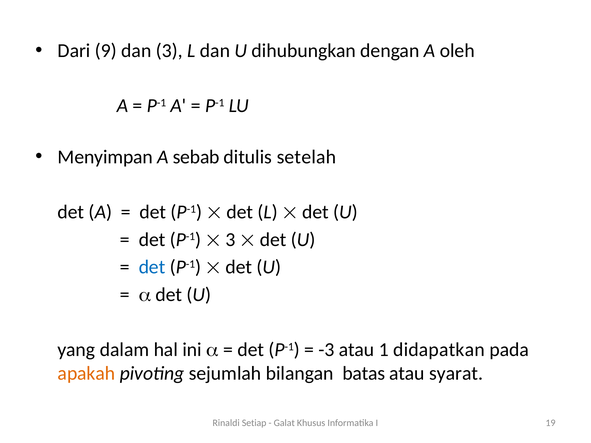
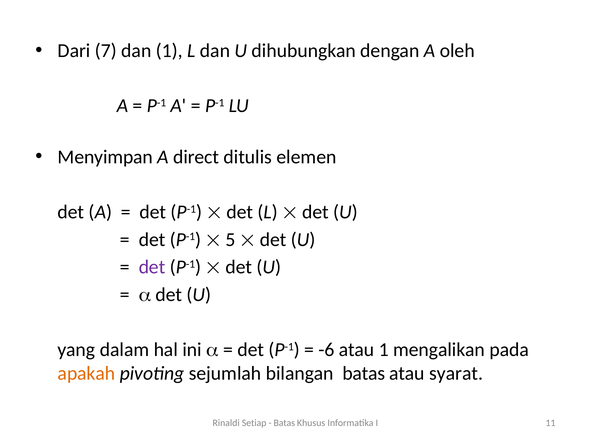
9: 9 -> 7 (106, 51)
dan 3: 3 -> 1 (169, 51)
sebab: sebab -> direct (196, 157)
setelah: setelah -> elemen (306, 157)
3: 3 -> 5 (231, 240)
det colour: blue -> purple (152, 267)
-3: -3 -> -6 (326, 350)
didapatkan: didapatkan -> mengalikan (439, 350)
Galat: Galat -> Batas (284, 423)
19: 19 -> 11 (551, 423)
